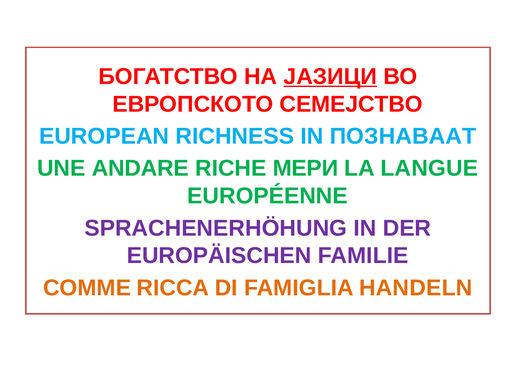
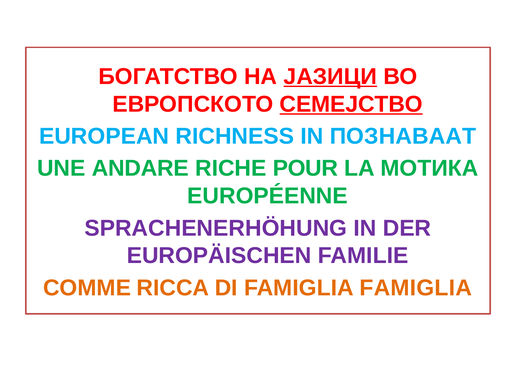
СЕМЕЈСТВО underline: none -> present (351, 104)
МЕРИ: МЕРИ -> POUR (305, 168)
LANGUE: LANGUE -> МОТИКА (429, 168)
FAMIGLIA HANDELN: HANDELN -> FAMIGLIA (416, 288)
